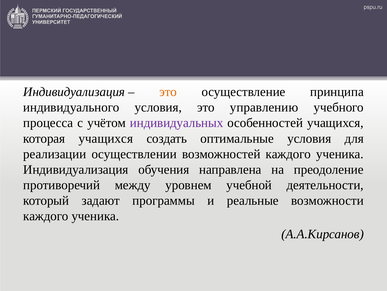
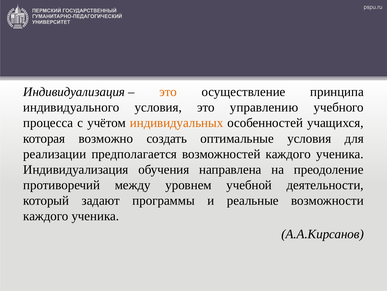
индивидуальных colour: purple -> orange (177, 123)
которая учащихся: учащихся -> возможно (106, 138)
осуществлении: осуществлении -> предполагается (134, 154)
